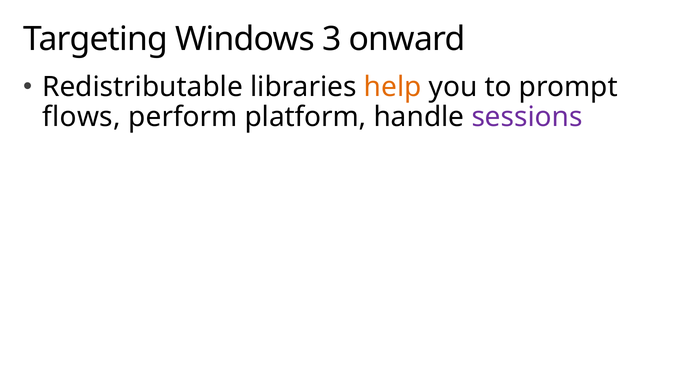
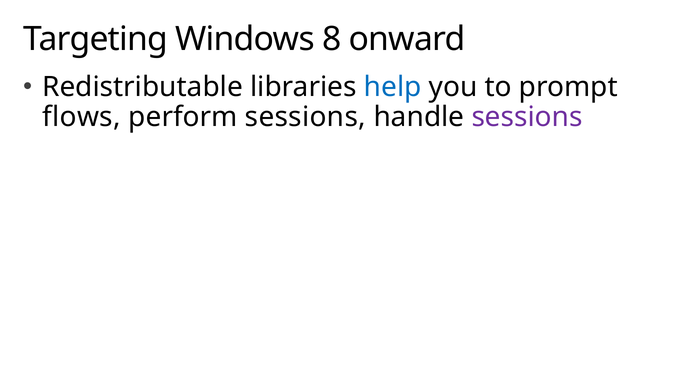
3: 3 -> 8 (332, 39)
help colour: orange -> blue (393, 87)
perform platform: platform -> sessions (305, 117)
